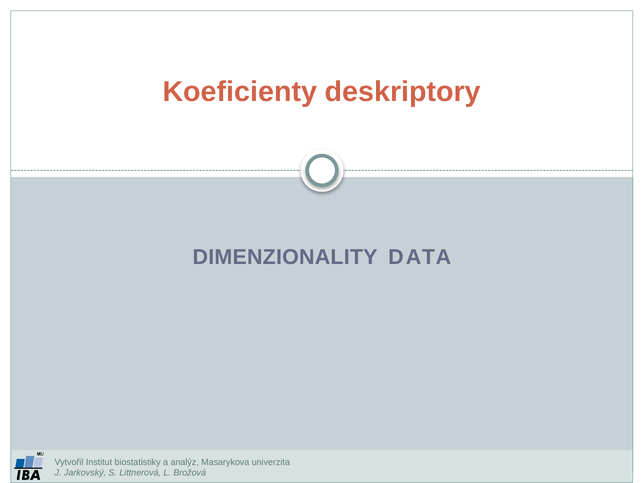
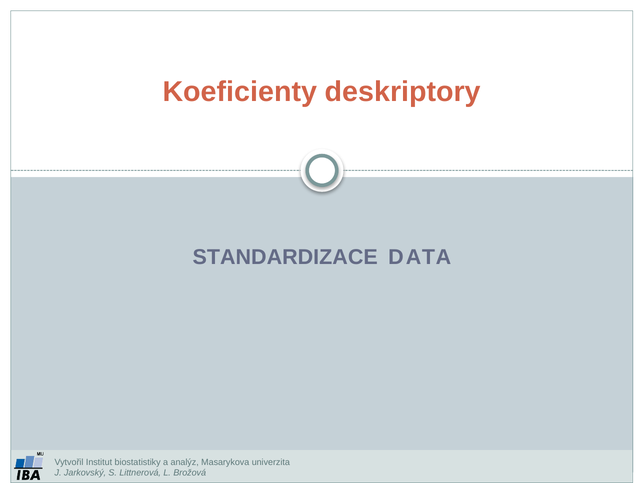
DIMENZIONALITY: DIMENZIONALITY -> STANDARDIZACE (285, 257)
